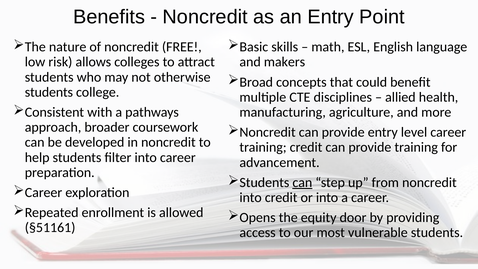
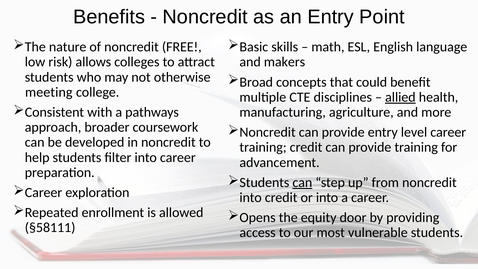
students: students -> meeting (49, 92)
allied underline: none -> present (400, 97)
§51161: §51161 -> §58111 (50, 228)
